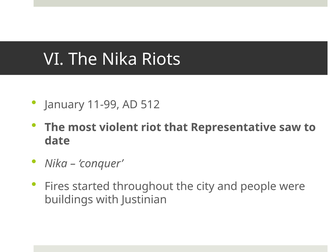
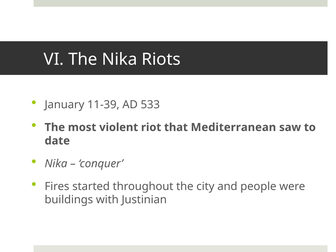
11-99: 11-99 -> 11-39 (103, 105)
512: 512 -> 533 (150, 105)
Representative: Representative -> Mediterranean (233, 127)
